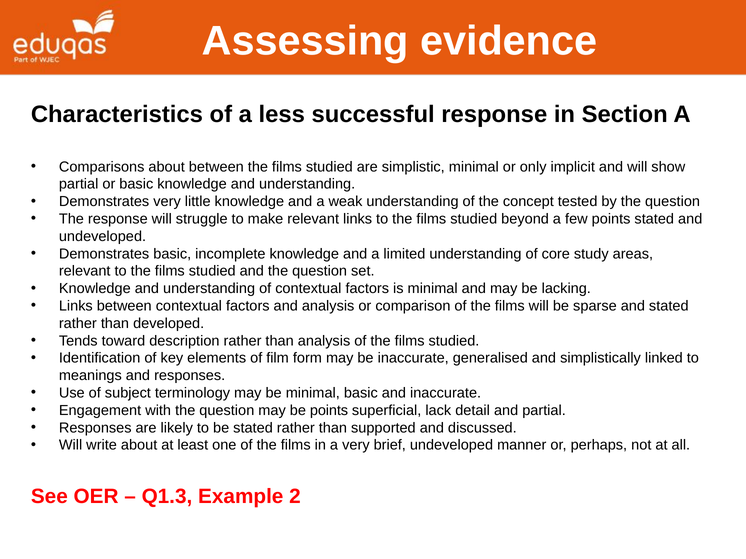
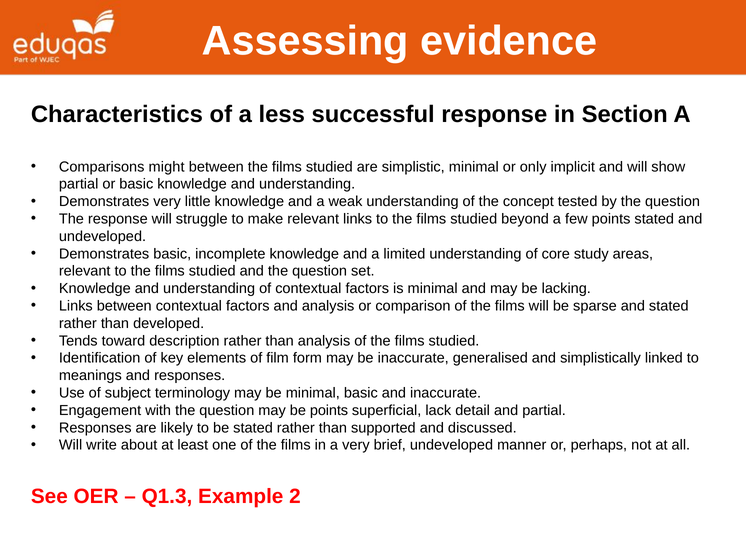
Comparisons about: about -> might (167, 167)
